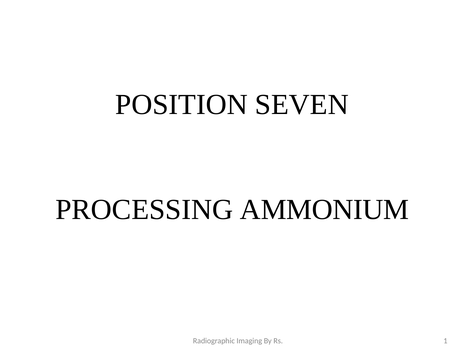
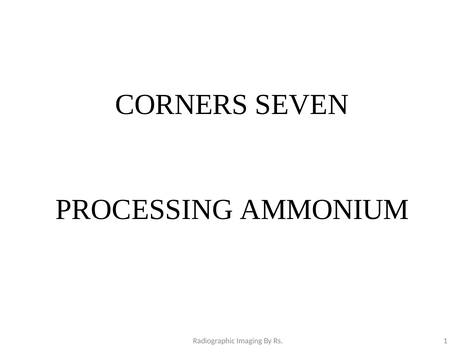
POSITION: POSITION -> CORNERS (182, 105)
